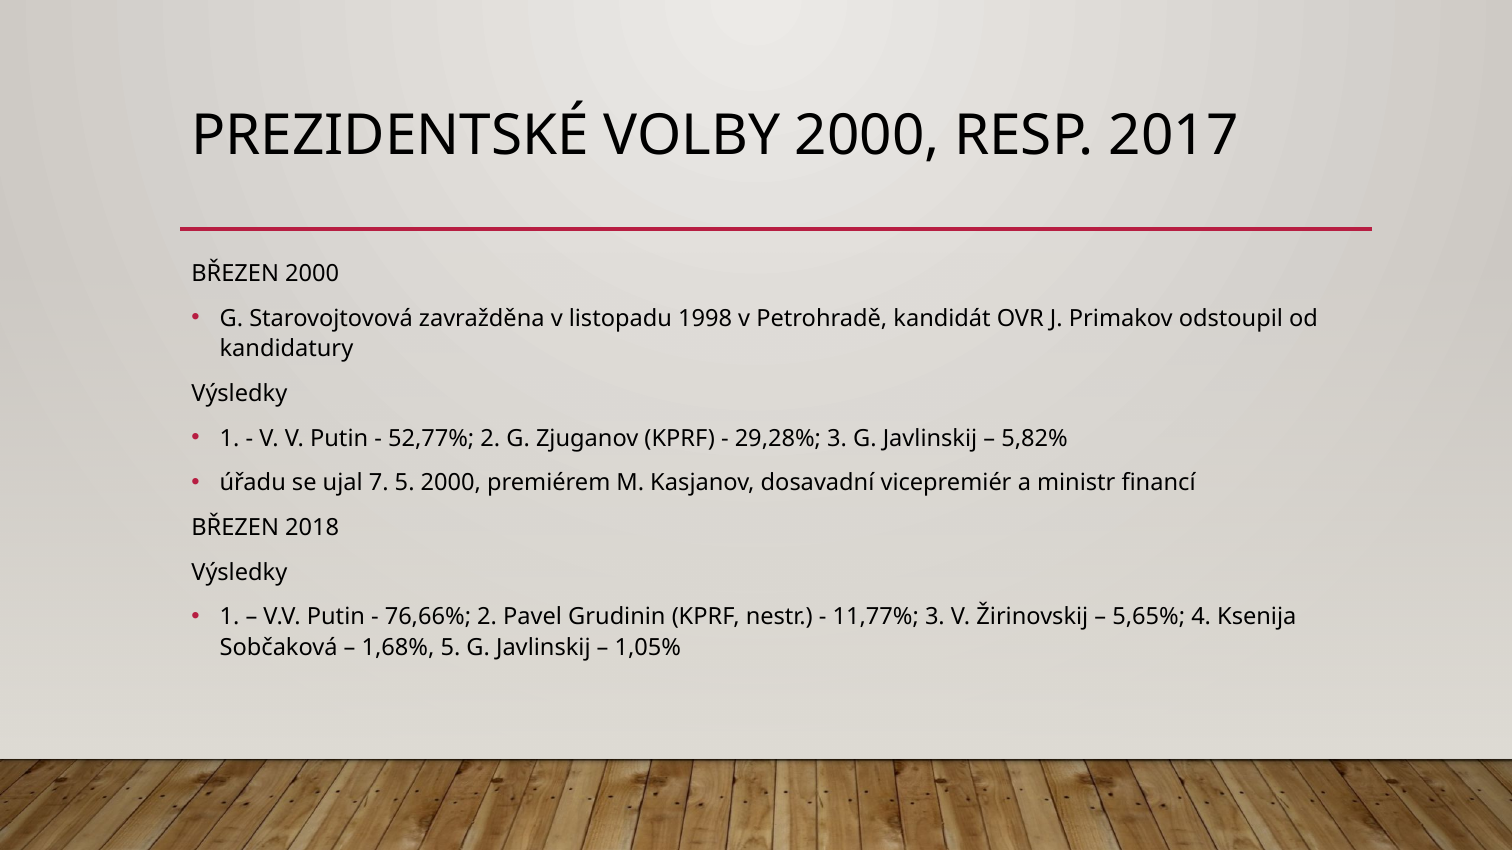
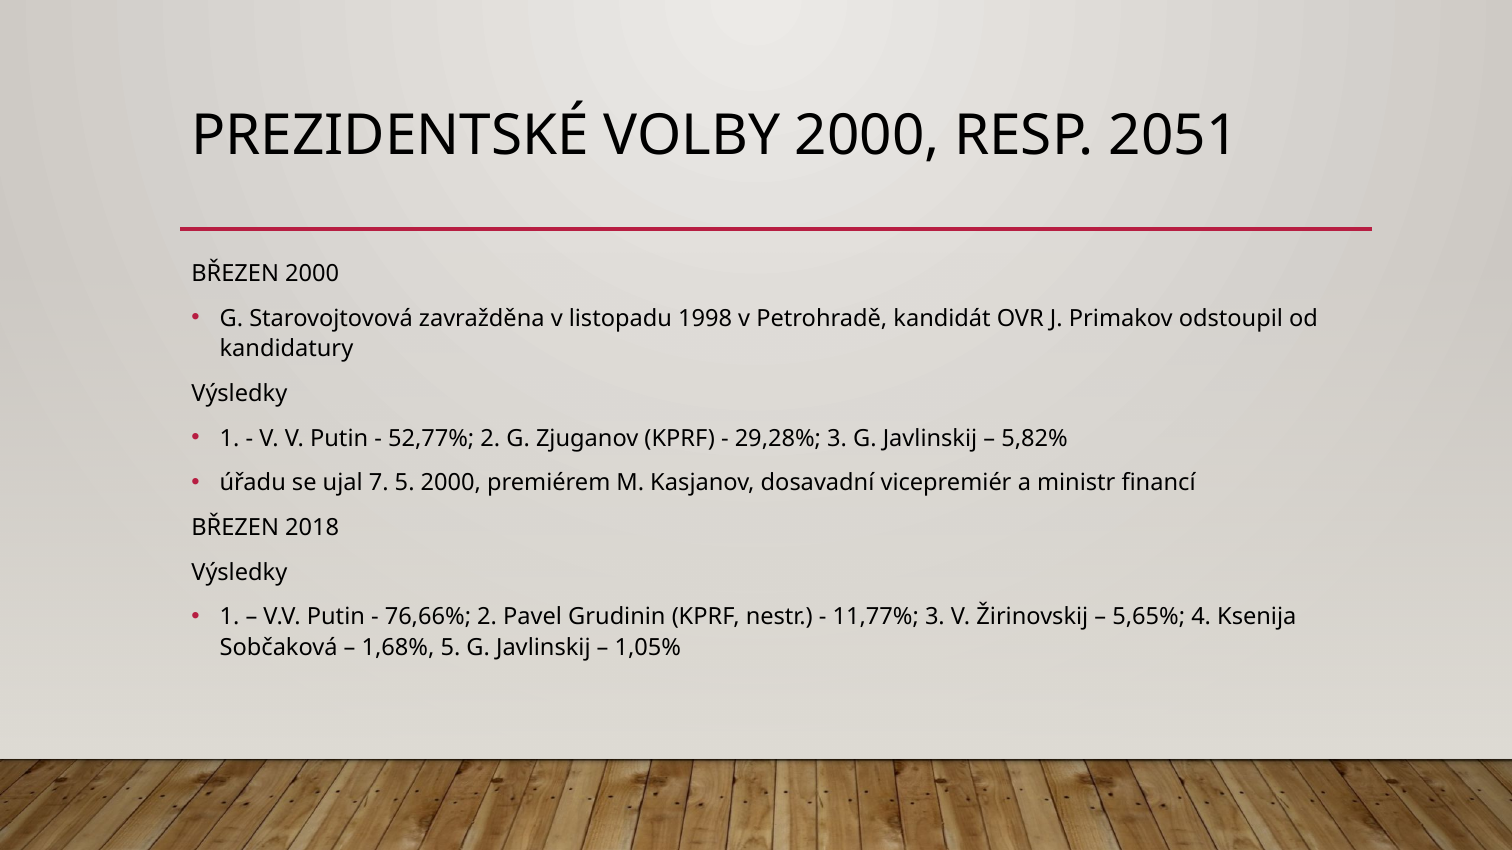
2017: 2017 -> 2051 (1174, 136)
